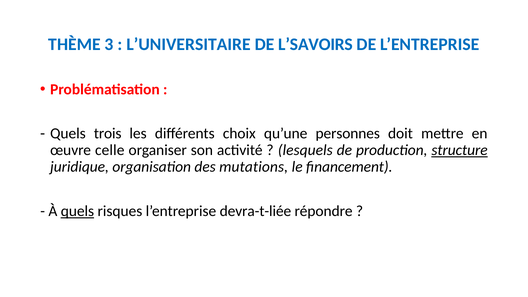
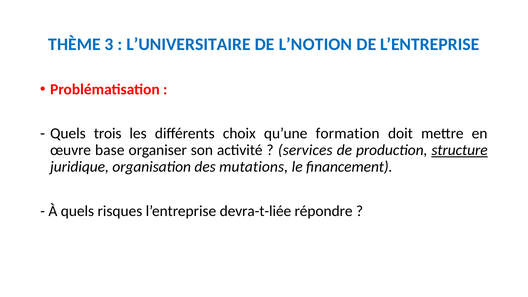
L’SAVOIRS: L’SAVOIRS -> L’NOTION (315, 44)
personnes: personnes -> formation (348, 134)
celle: celle -> base (110, 150)
lesquels: lesquels -> services (305, 150)
quels underline: present -> none (77, 211)
